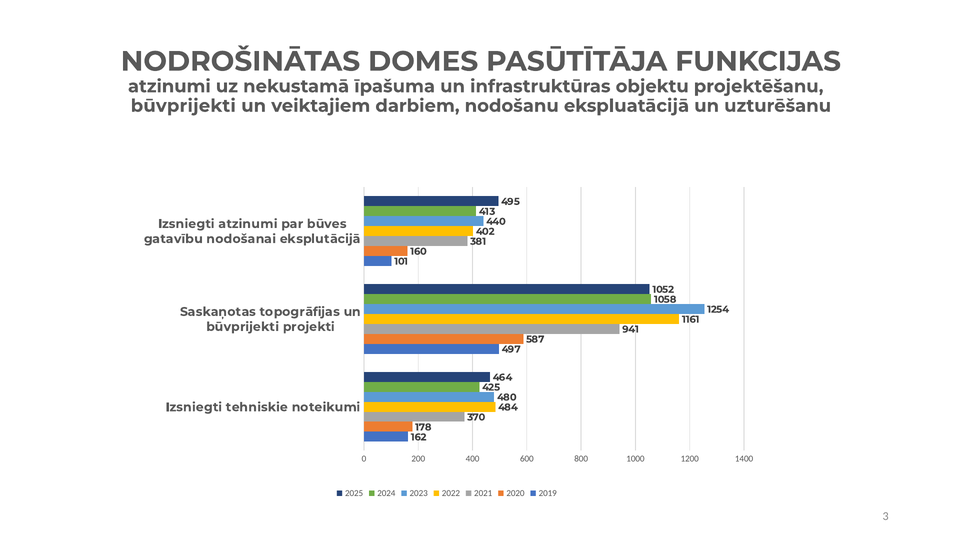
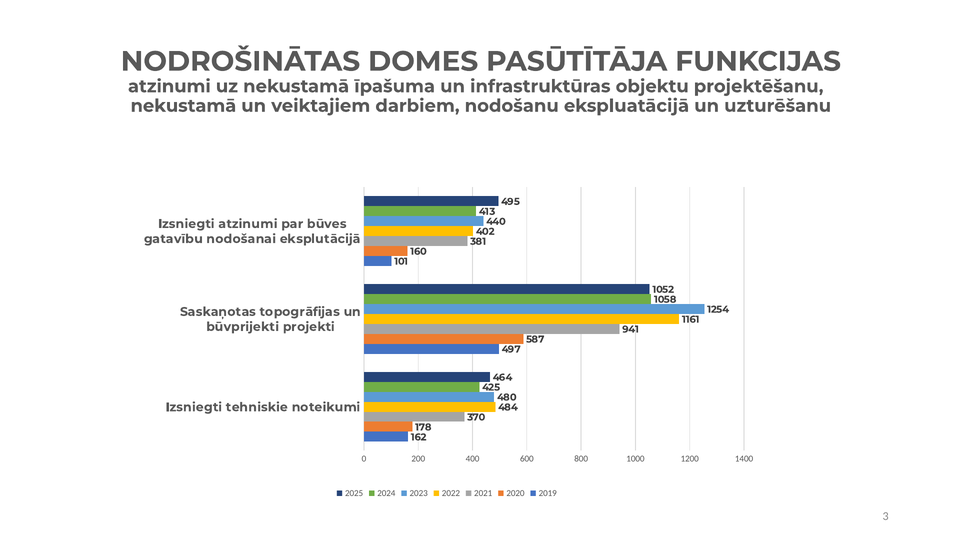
būvprijekti: būvprijekti -> nekustamā (183, 106)
